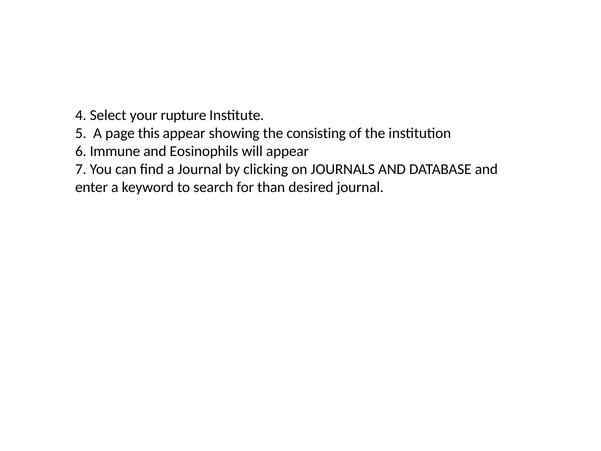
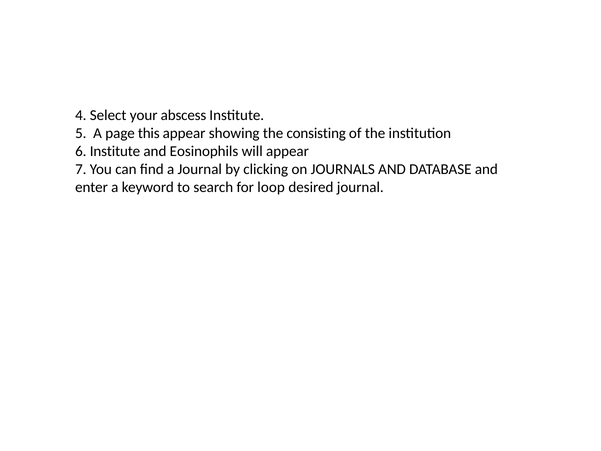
rupture: rupture -> abscess (184, 115)
6 Immune: Immune -> Institute (115, 151)
than: than -> loop (271, 187)
